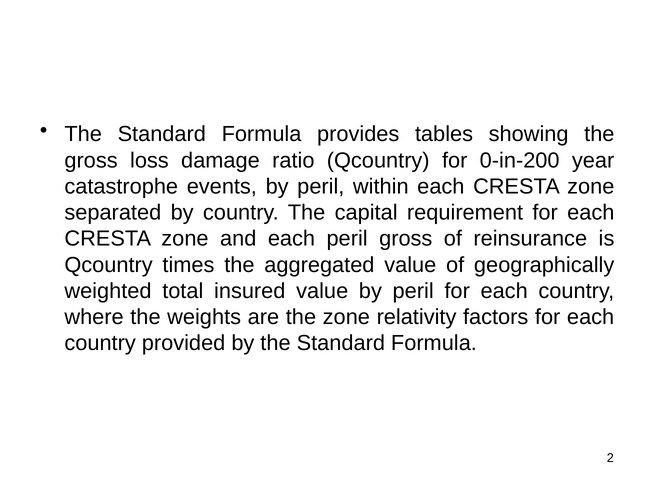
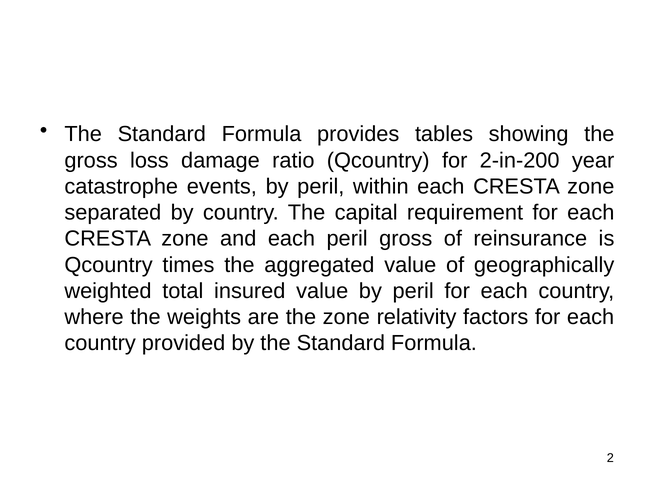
0-in-200: 0-in-200 -> 2-in-200 (520, 160)
